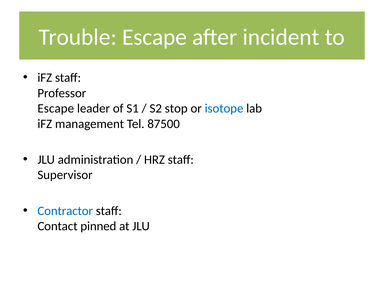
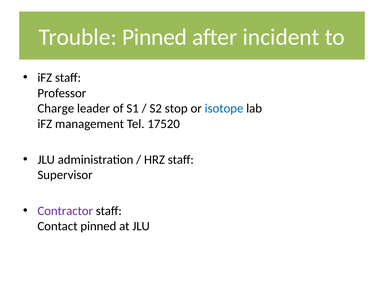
Trouble Escape: Escape -> Pinned (155, 37)
Escape: Escape -> Charge (56, 108)
87500: 87500 -> 17520 (164, 124)
Contractor colour: blue -> purple (65, 211)
